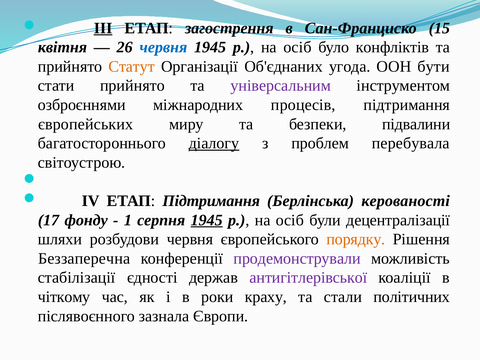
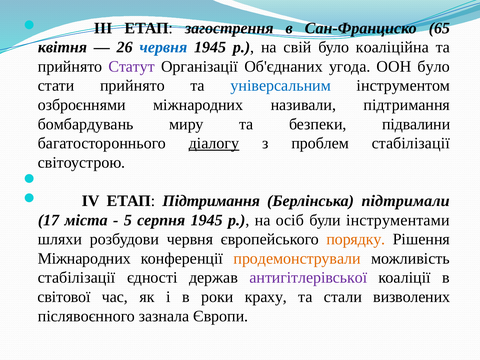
III underline: present -> none (103, 28)
15: 15 -> 65 (439, 28)
осіб: осіб -> свій (297, 47)
конфліктів: конфліктів -> коаліційна (392, 47)
Статут colour: orange -> purple (132, 66)
ООН бути: бути -> було (434, 66)
універсальним colour: purple -> blue (281, 86)
процесів: процесів -> називали (303, 105)
європейських: європейських -> бомбардувань (86, 124)
проблем перебувала: перебувала -> стабілізації (411, 143)
керованості: керованості -> підтримали (406, 201)
фонду: фонду -> міста (86, 220)
1: 1 -> 5 (128, 220)
1945 underline: present -> none (207, 220)
децентралізації: децентралізації -> інструментами (398, 220)
Беззаперечна: Беззаперечна -> Міжнародних (84, 258)
продемонстрували colour: purple -> orange (297, 258)
чіткому: чіткому -> світової (64, 297)
політичних: політичних -> визволених (412, 297)
